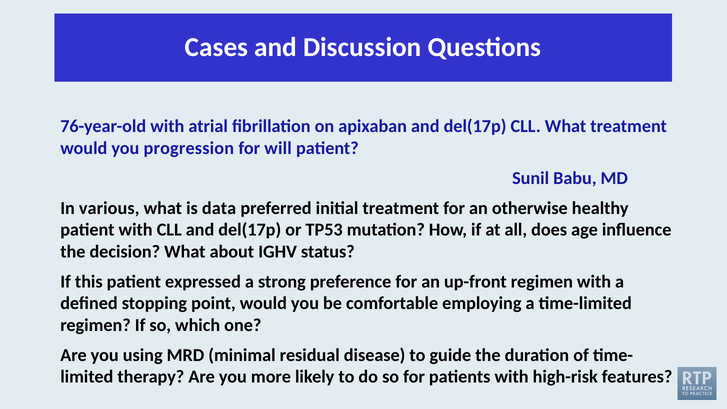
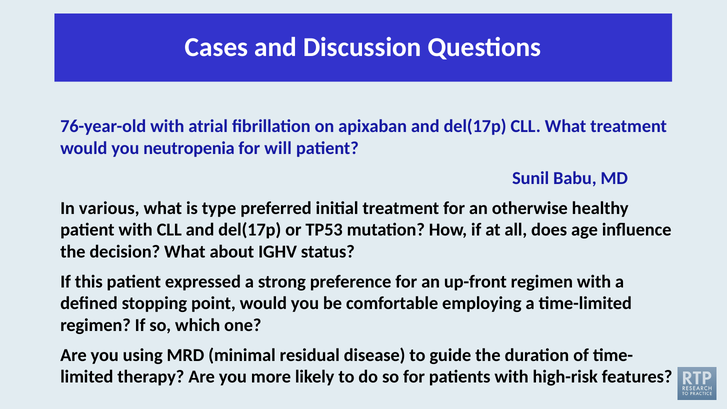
progression: progression -> neutropenia (189, 148)
data: data -> type (219, 208)
